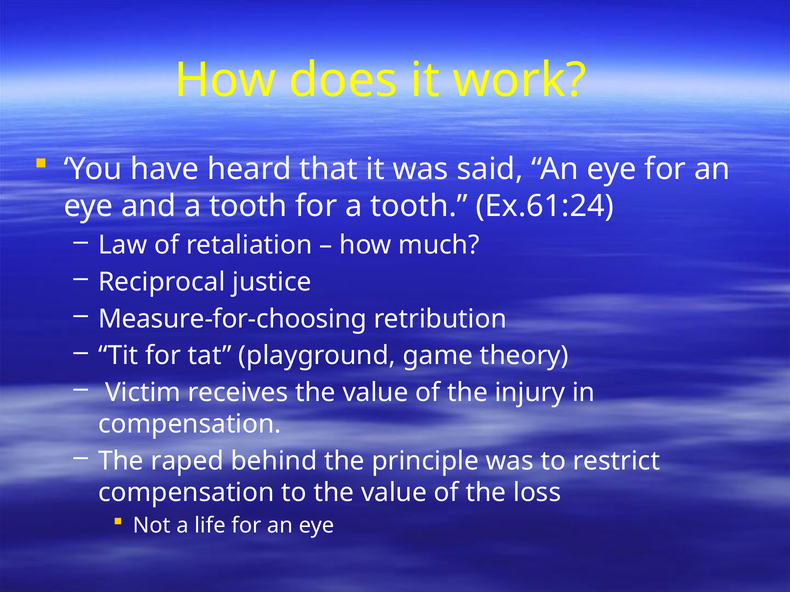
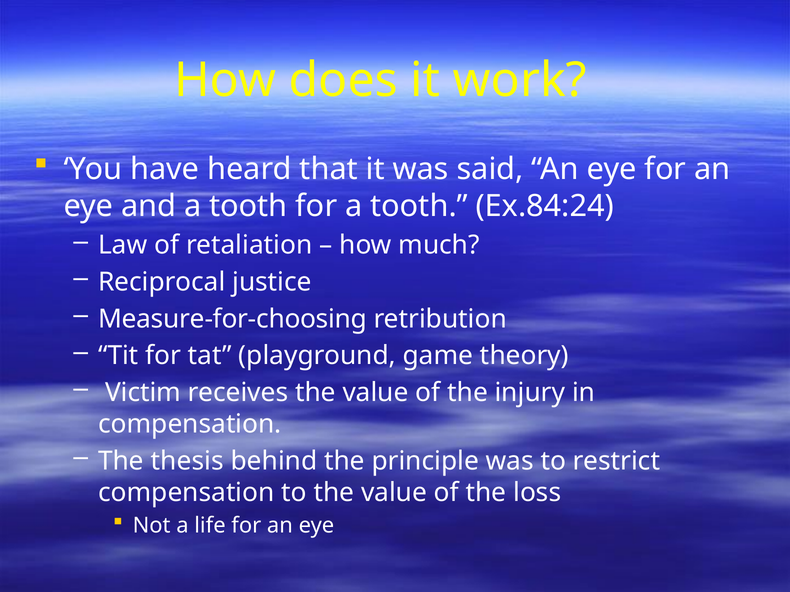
Ex.61:24: Ex.61:24 -> Ex.84:24 (545, 206)
raped: raped -> thesis (187, 461)
